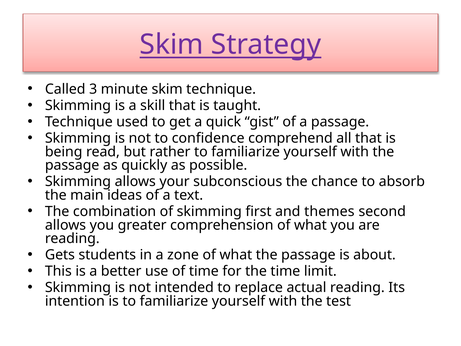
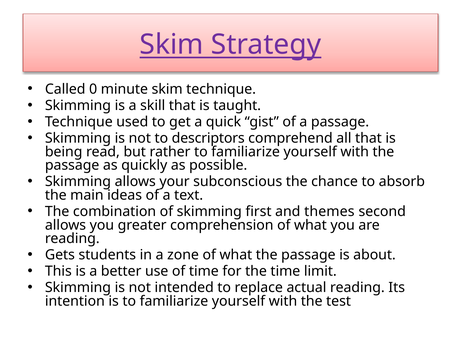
3: 3 -> 0 (93, 89)
confidence: confidence -> descriptors (208, 138)
